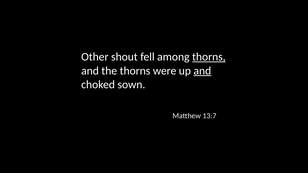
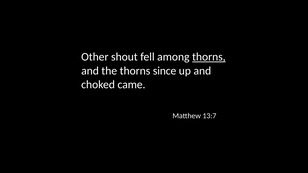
were: were -> since (165, 71)
and underline: present -> none (202, 71)
sown: sown -> came (131, 85)
